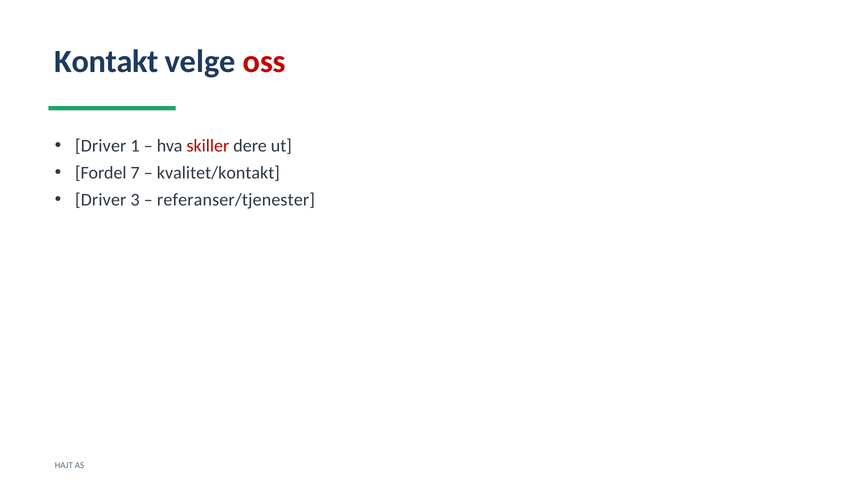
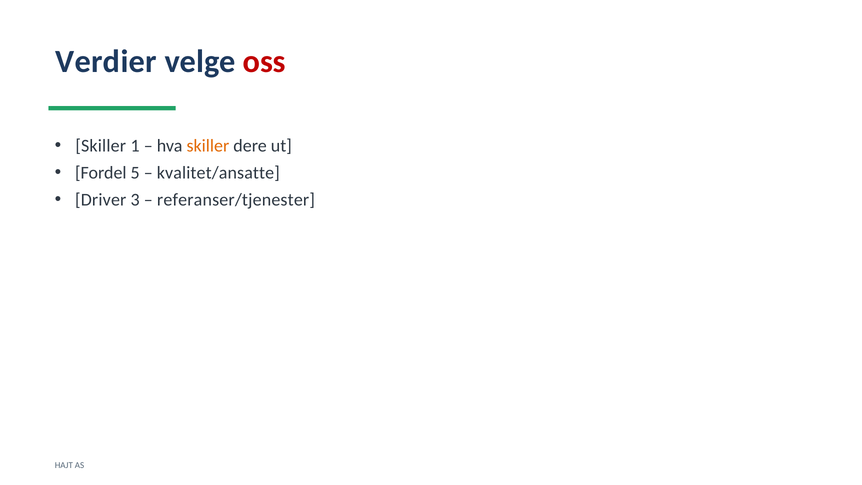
Kontakt: Kontakt -> Verdier (106, 62)
Driver: Driver -> Skiller (101, 146)
skiller colour: red -> orange (208, 146)
7: 7 -> 5 (135, 173)
kvalitet/kontakt: kvalitet/kontakt -> kvalitet/ansatte (218, 173)
